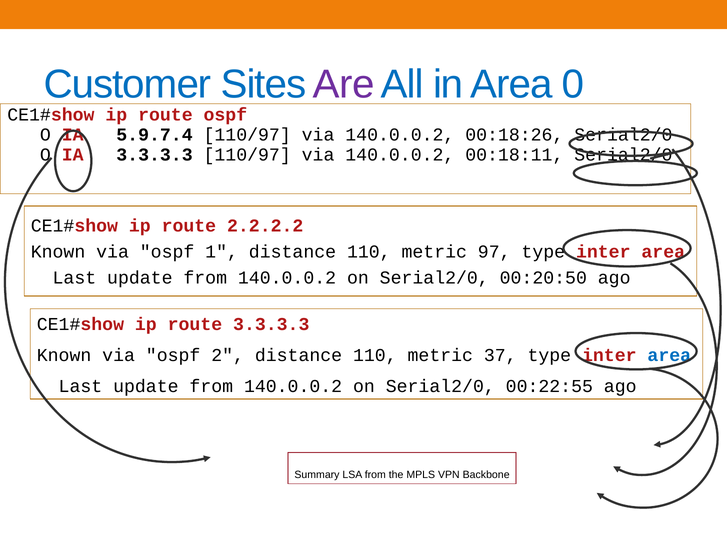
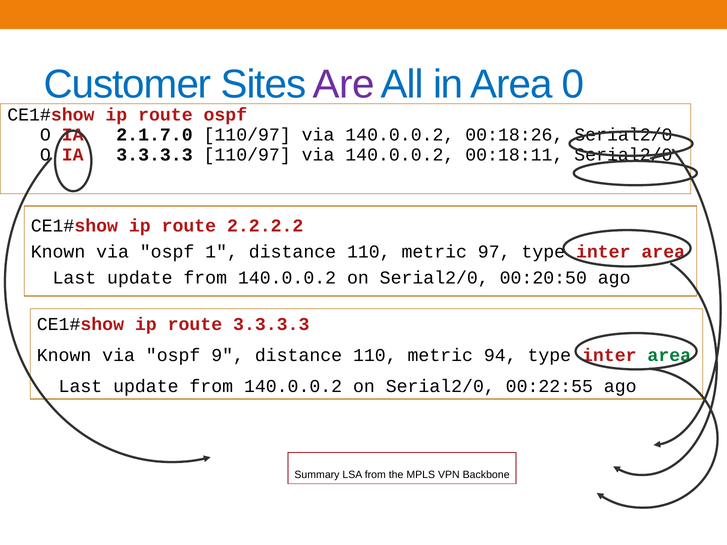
5.9.7.4: 5.9.7.4 -> 2.1.7.0 (154, 135)
2: 2 -> 9 (228, 355)
37: 37 -> 94 (500, 355)
area colour: blue -> green (669, 355)
